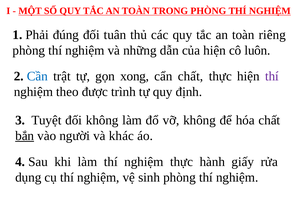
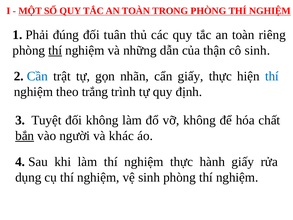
thí underline: none -> present (55, 50)
của hiện: hiện -> thận (215, 50)
cô luôn: luôn -> sinh (257, 50)
xong: xong -> nhãn (135, 76)
cẩn chất: chất -> giấy (191, 76)
thí colour: purple -> blue (272, 76)
được: được -> trắng (95, 92)
